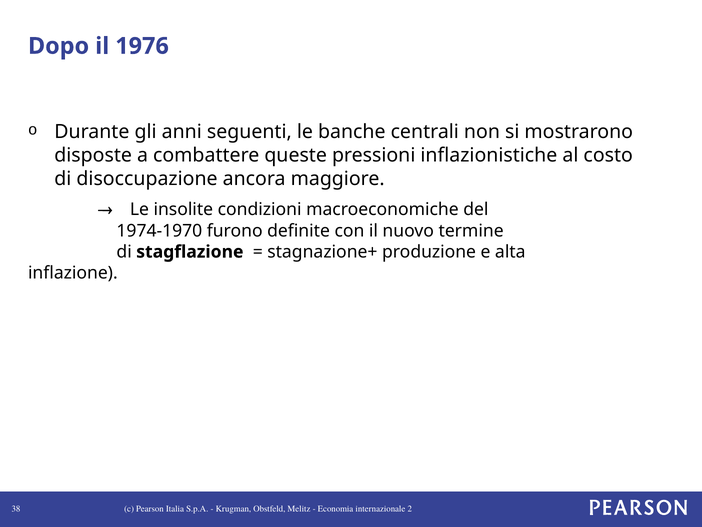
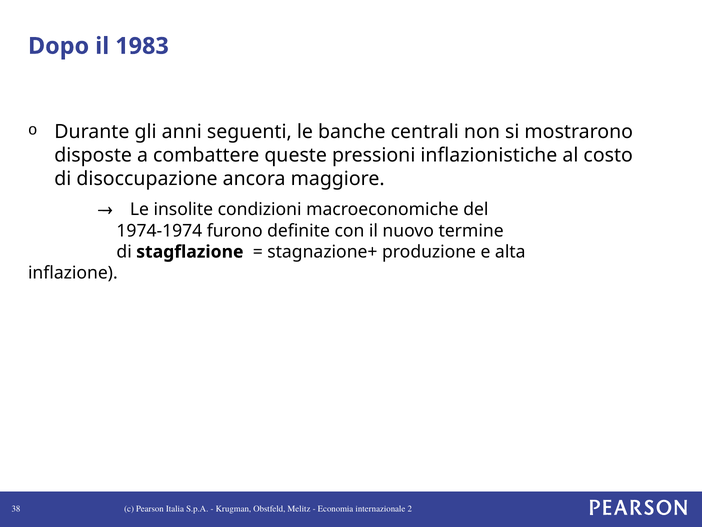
1976: 1976 -> 1983 (142, 46)
1974-1970: 1974-1970 -> 1974-1974 (159, 231)
